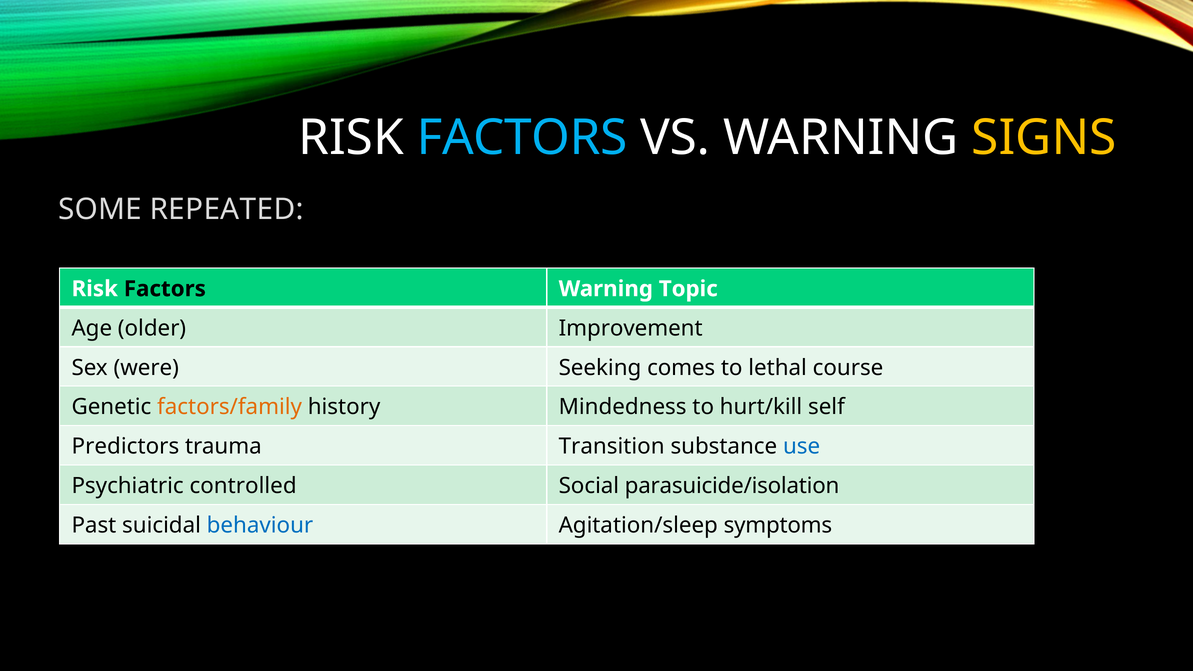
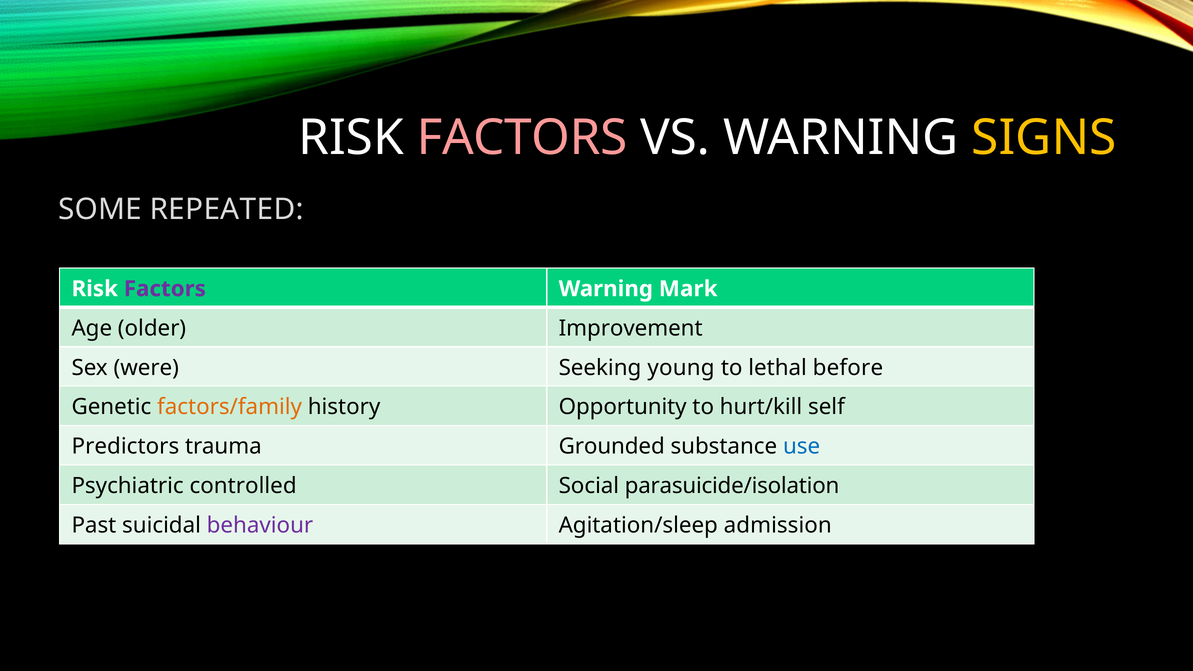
FACTORS colour: light blue -> pink (522, 138)
Factors colour: black -> purple (165, 289)
Topic: Topic -> Mark (688, 289)
comes: comes -> young (681, 368)
course: course -> before (848, 368)
Mindedness: Mindedness -> Opportunity (623, 407)
Transition: Transition -> Grounded (612, 447)
behaviour colour: blue -> purple (260, 525)
symptoms: symptoms -> admission (778, 525)
